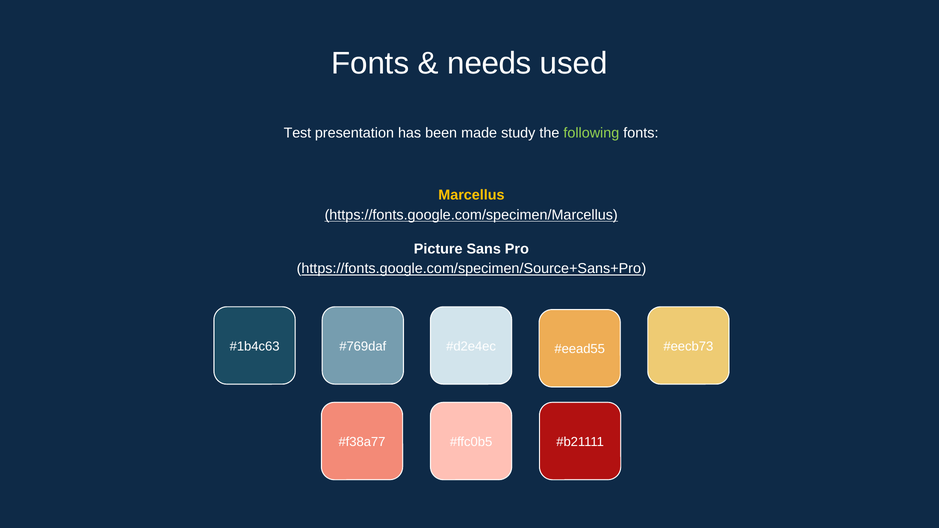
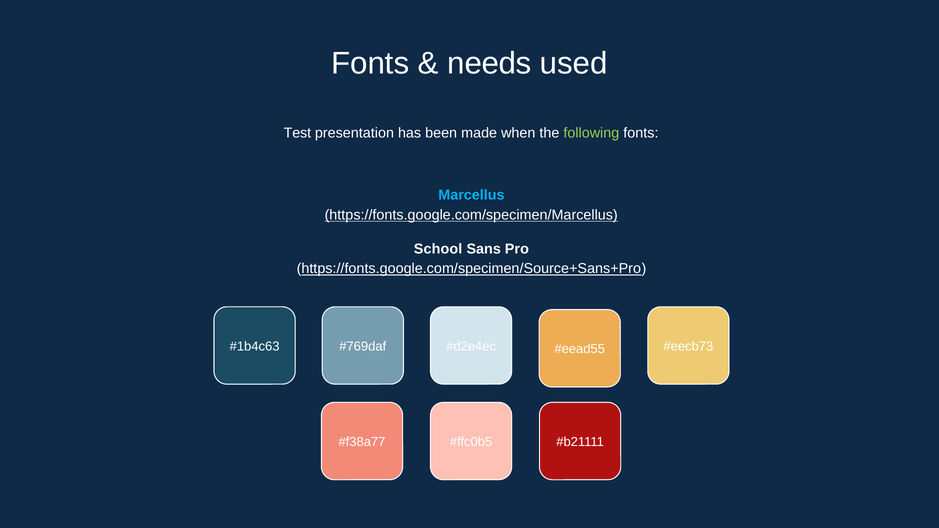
study: study -> when (518, 133)
Marcellus colour: yellow -> light blue (471, 195)
Picture: Picture -> School (438, 249)
